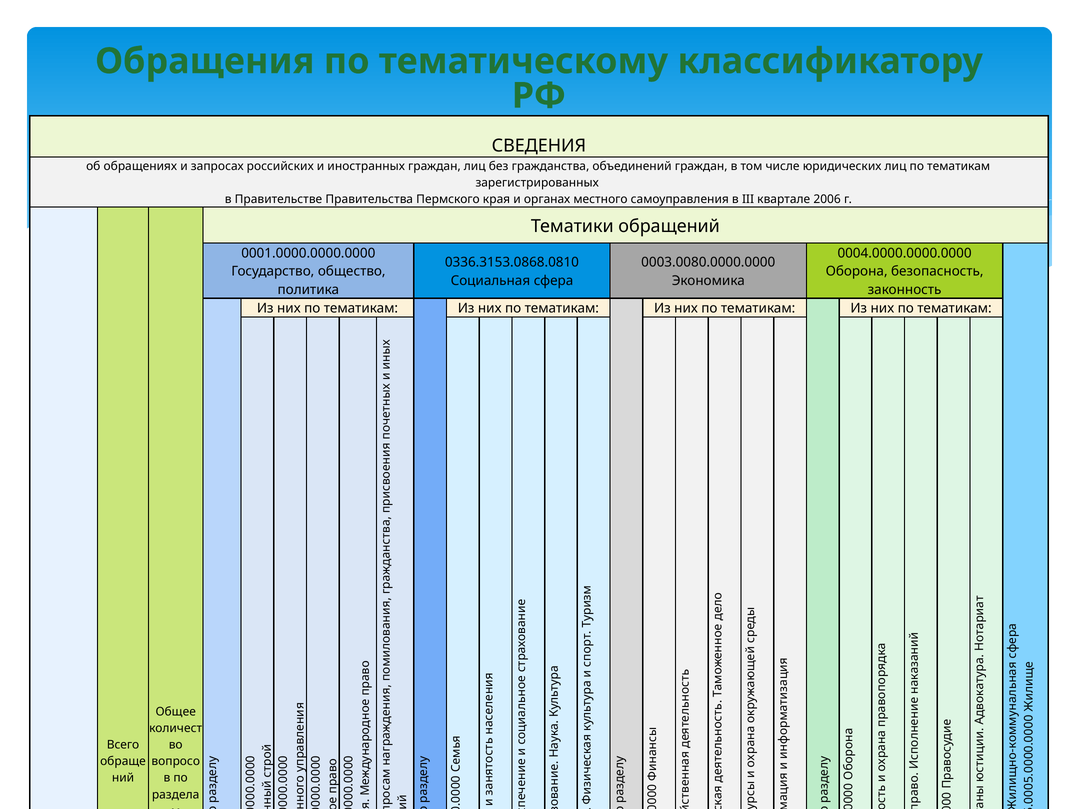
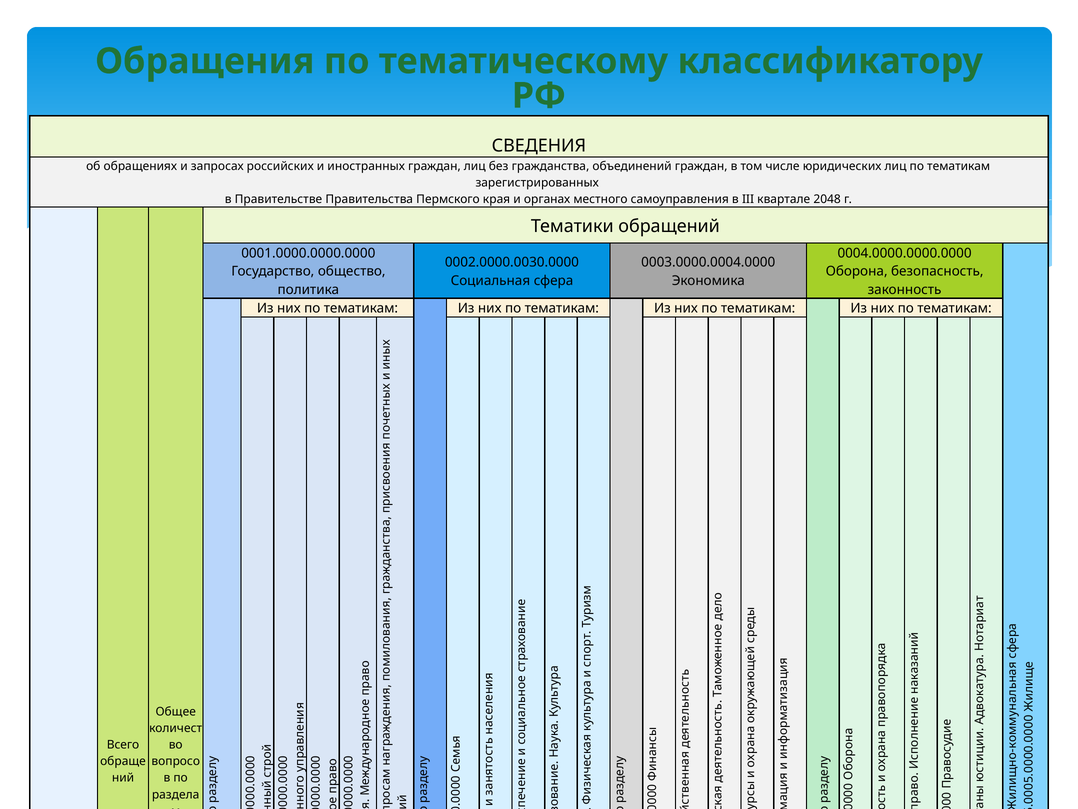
2006: 2006 -> 2048 (827, 199)
0336.3153.0868.0810: 0336.3153.0868.0810 -> 0002.0000.0030.0000 (512, 262)
0003.0080.0000.0000: 0003.0080.0000.0000 -> 0003.0000.0004.0000 (708, 262)
